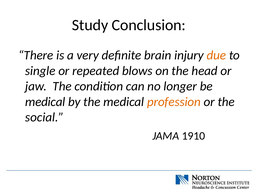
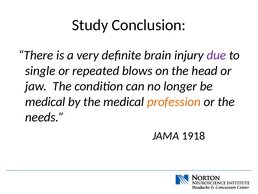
due colour: orange -> purple (216, 55)
social: social -> needs (45, 117)
1910: 1910 -> 1918 (194, 136)
